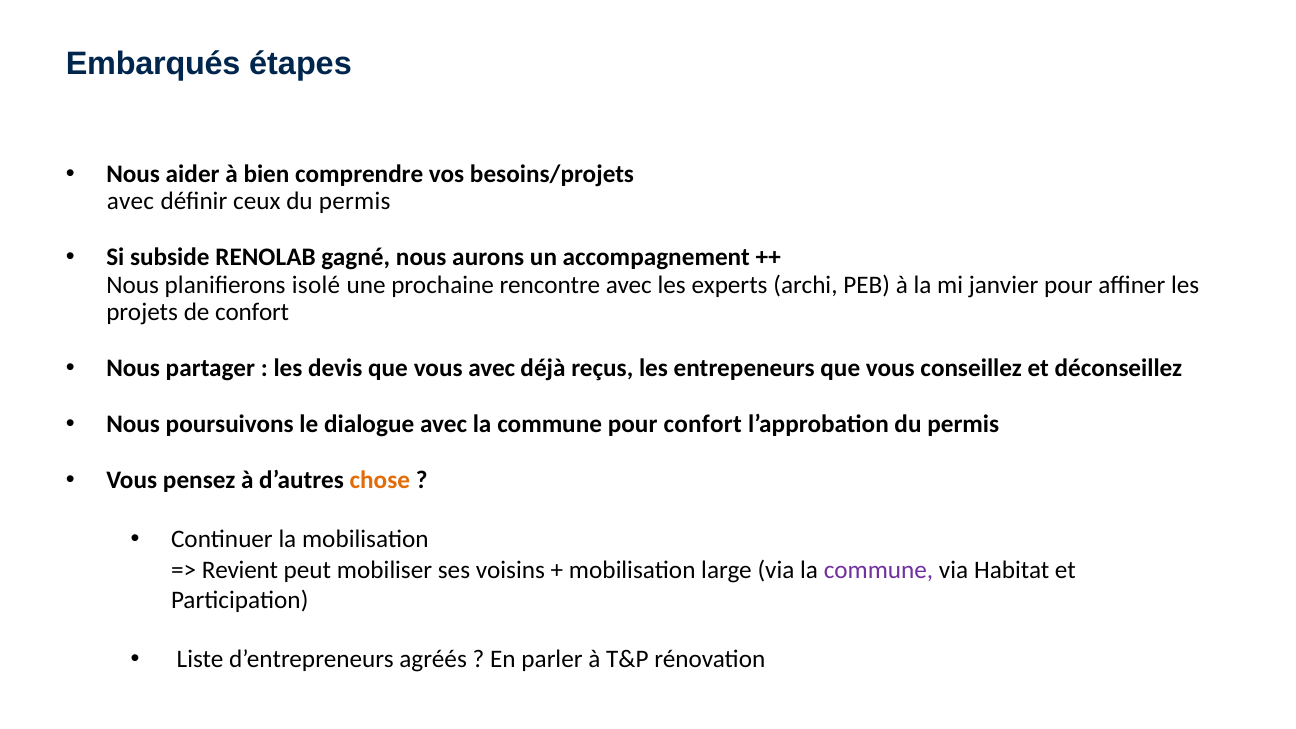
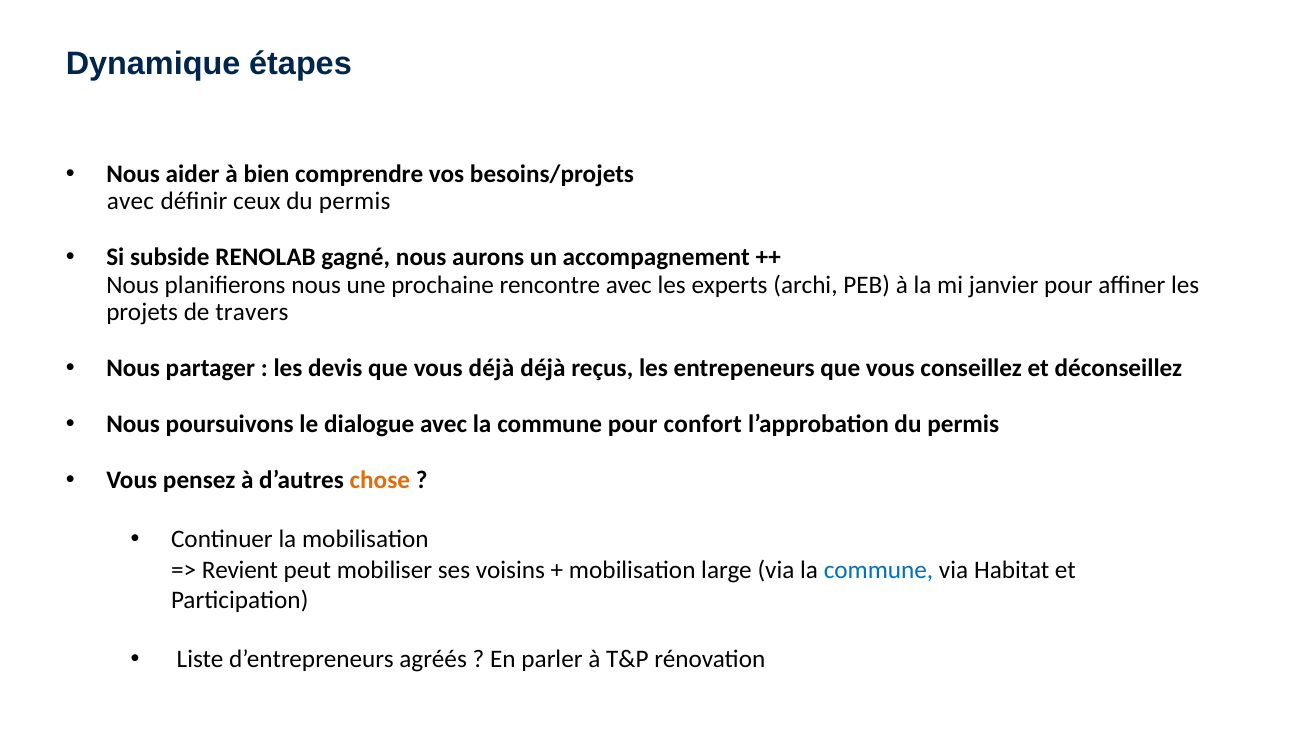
Embarqués: Embarqués -> Dynamique (153, 64)
planifierons isolé: isolé -> nous (316, 285)
de confort: confort -> travers (252, 312)
vous avec: avec -> déjà (491, 368)
commune colour: purple -> blue (879, 570)
